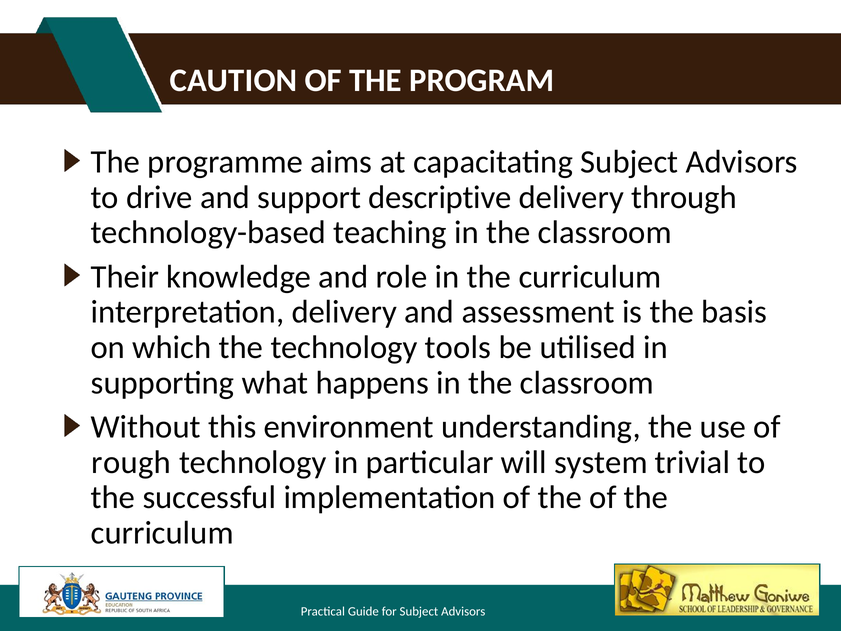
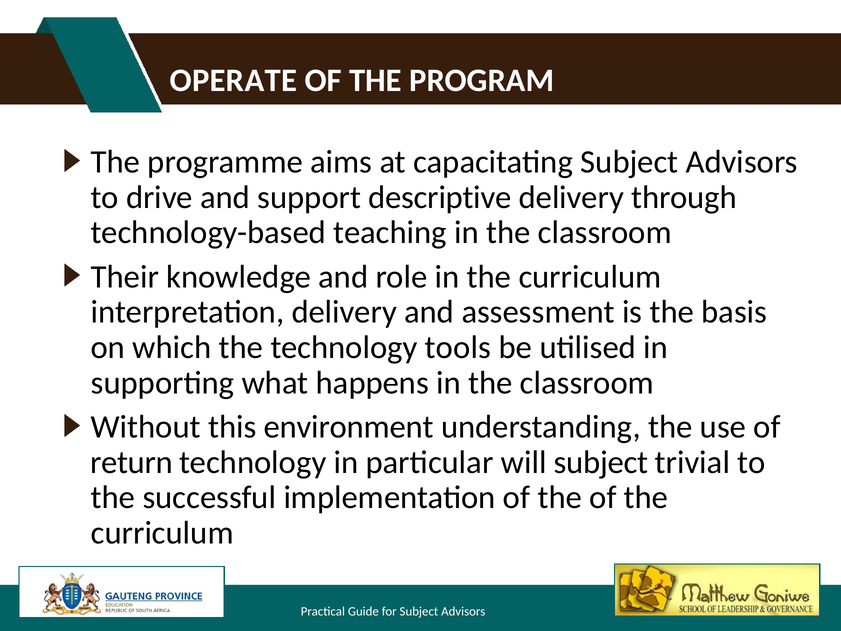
CAUTION: CAUTION -> OPERATE (233, 80)
rough: rough -> return (132, 462)
will system: system -> subject (601, 462)
